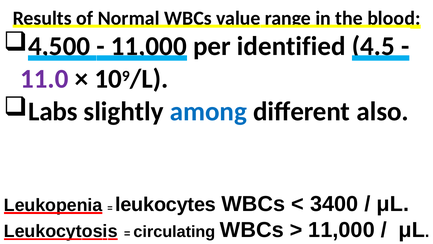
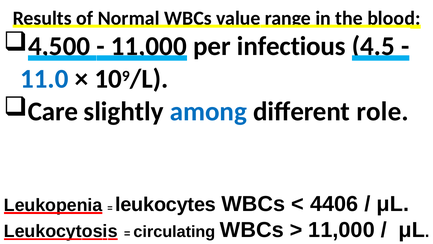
identified: identified -> infectious (291, 46)
11.0 colour: purple -> blue (44, 79)
Labs: Labs -> Care (53, 111)
also: also -> role (383, 111)
3400: 3400 -> 4406 (334, 204)
